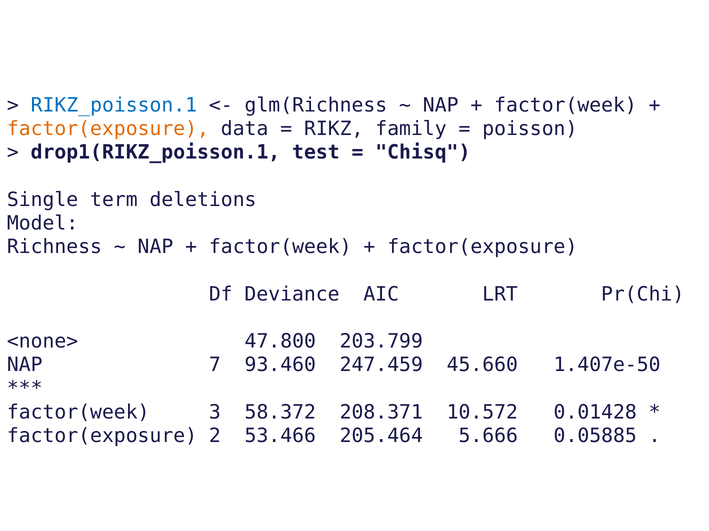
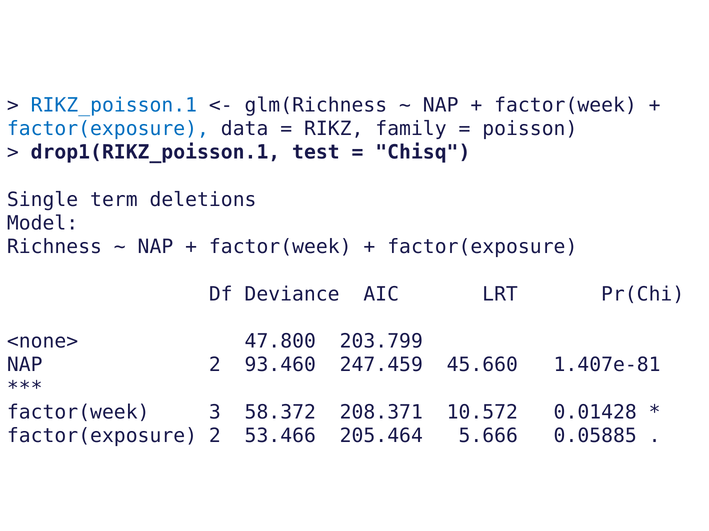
factor(exposure colour: orange -> blue (108, 129)
NAP 7: 7 -> 2 (215, 365)
1.407e-50: 1.407e-50 -> 1.407e-81 (607, 365)
